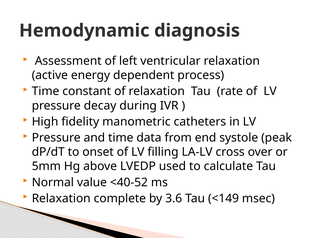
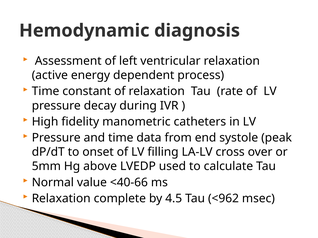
<40-52: <40-52 -> <40-66 (129, 183)
3.6: 3.6 -> 4.5 (174, 199)
<149: <149 -> <962 (223, 199)
